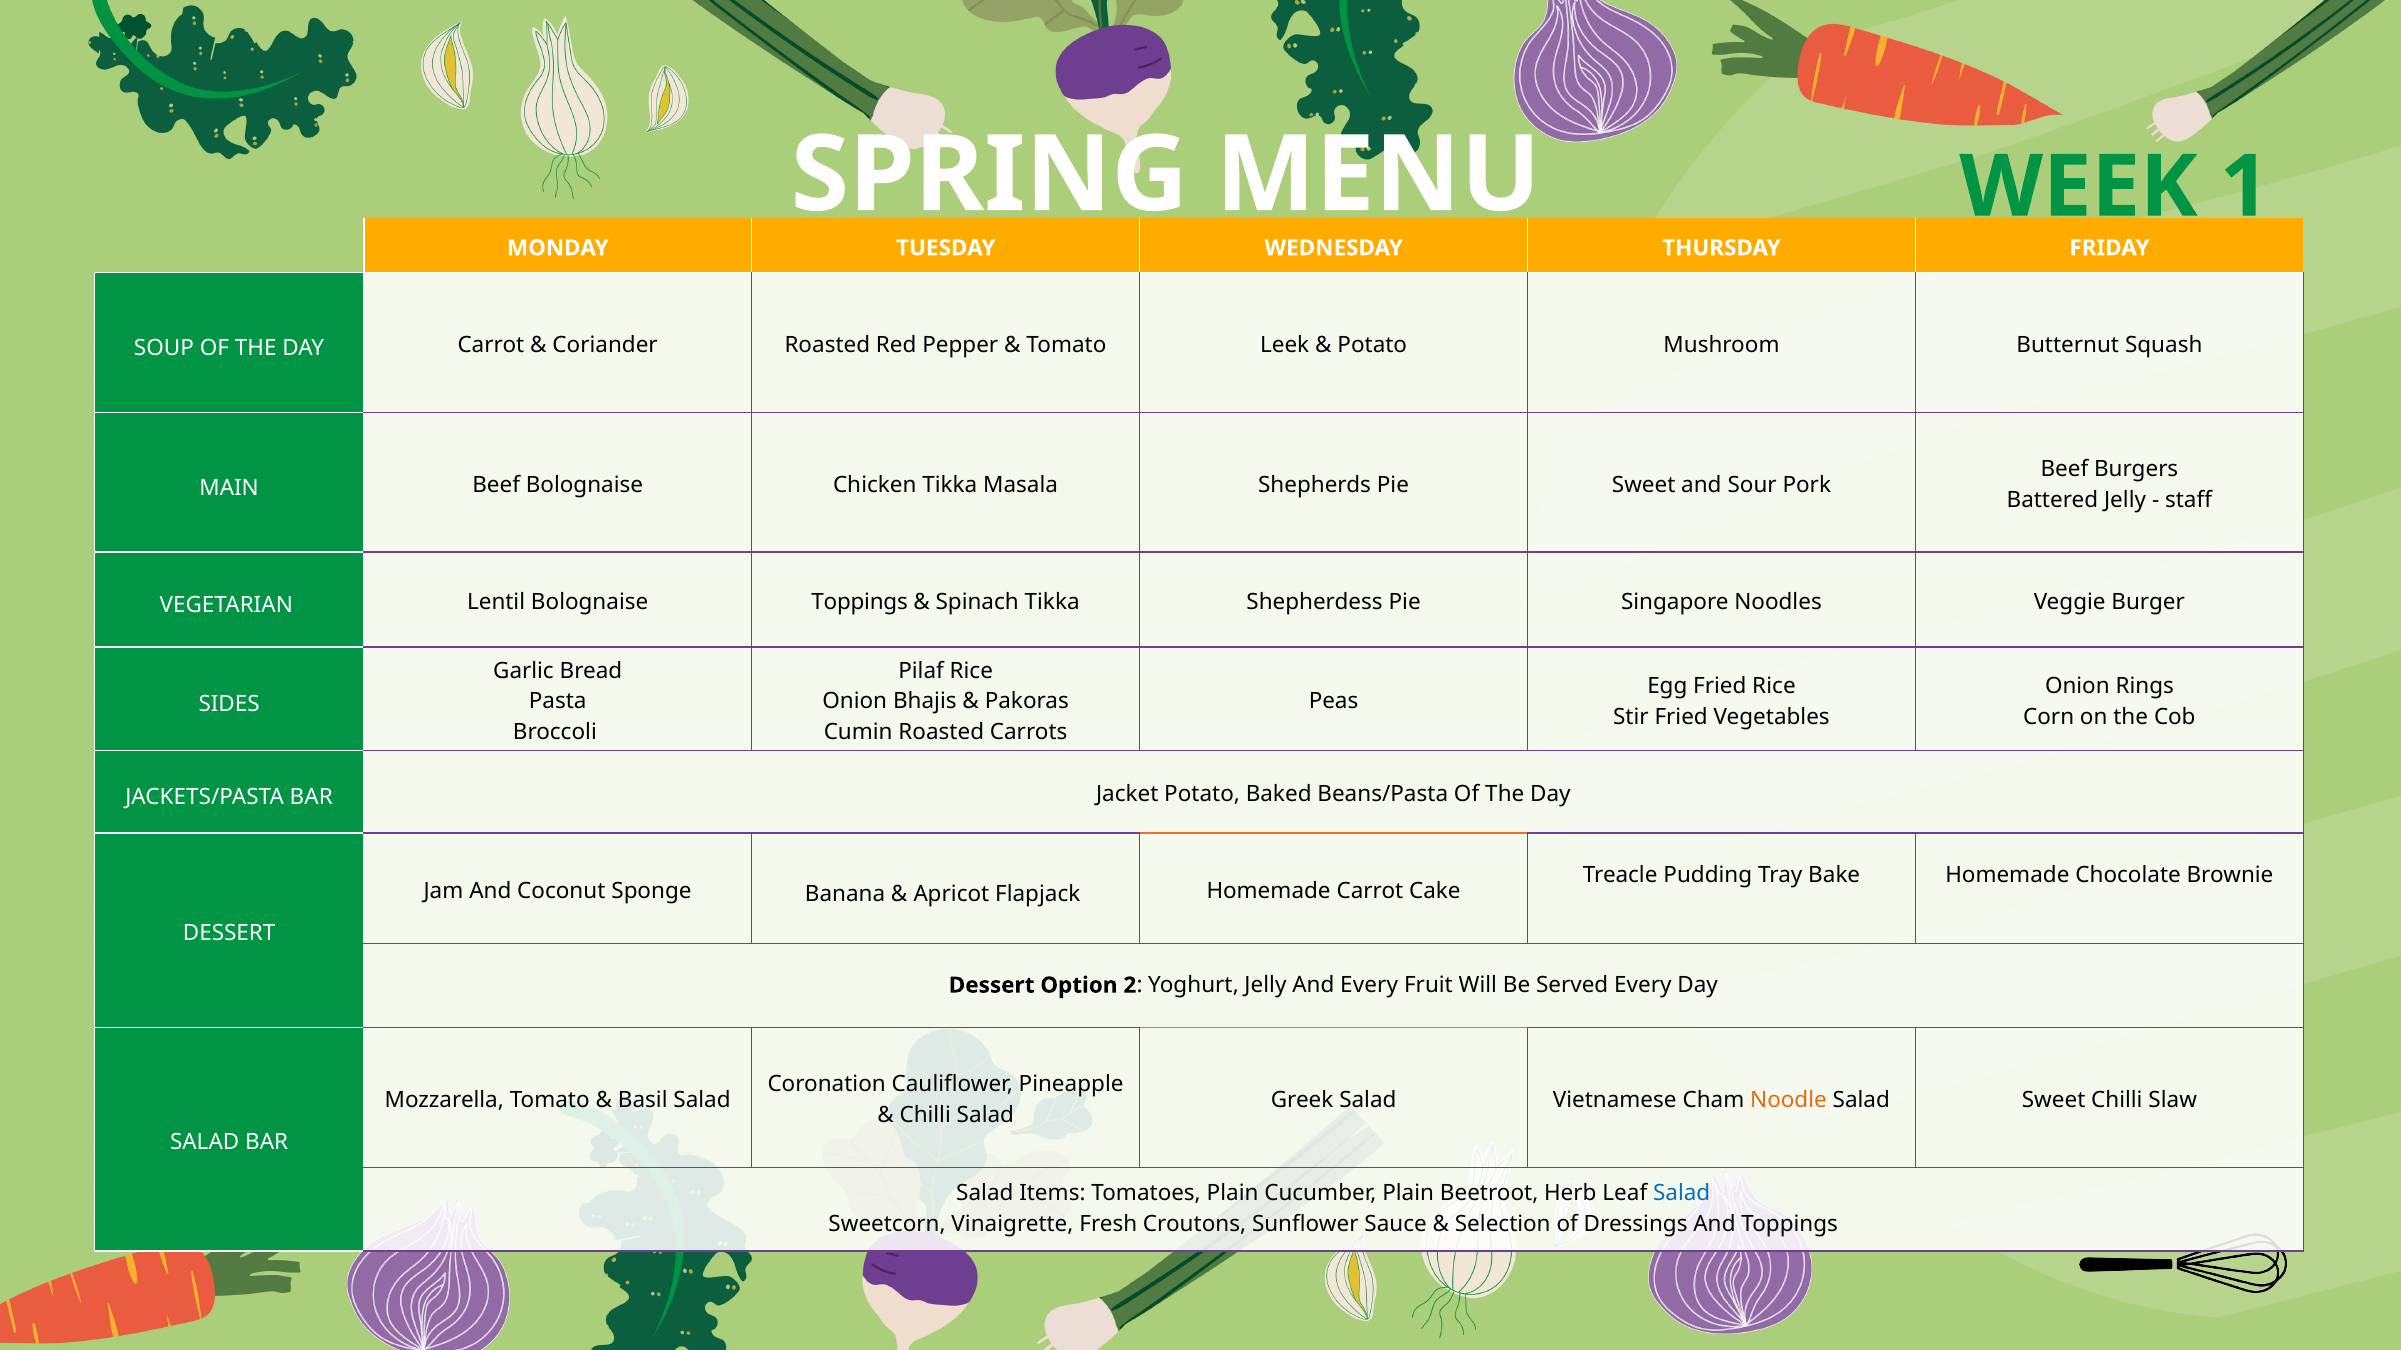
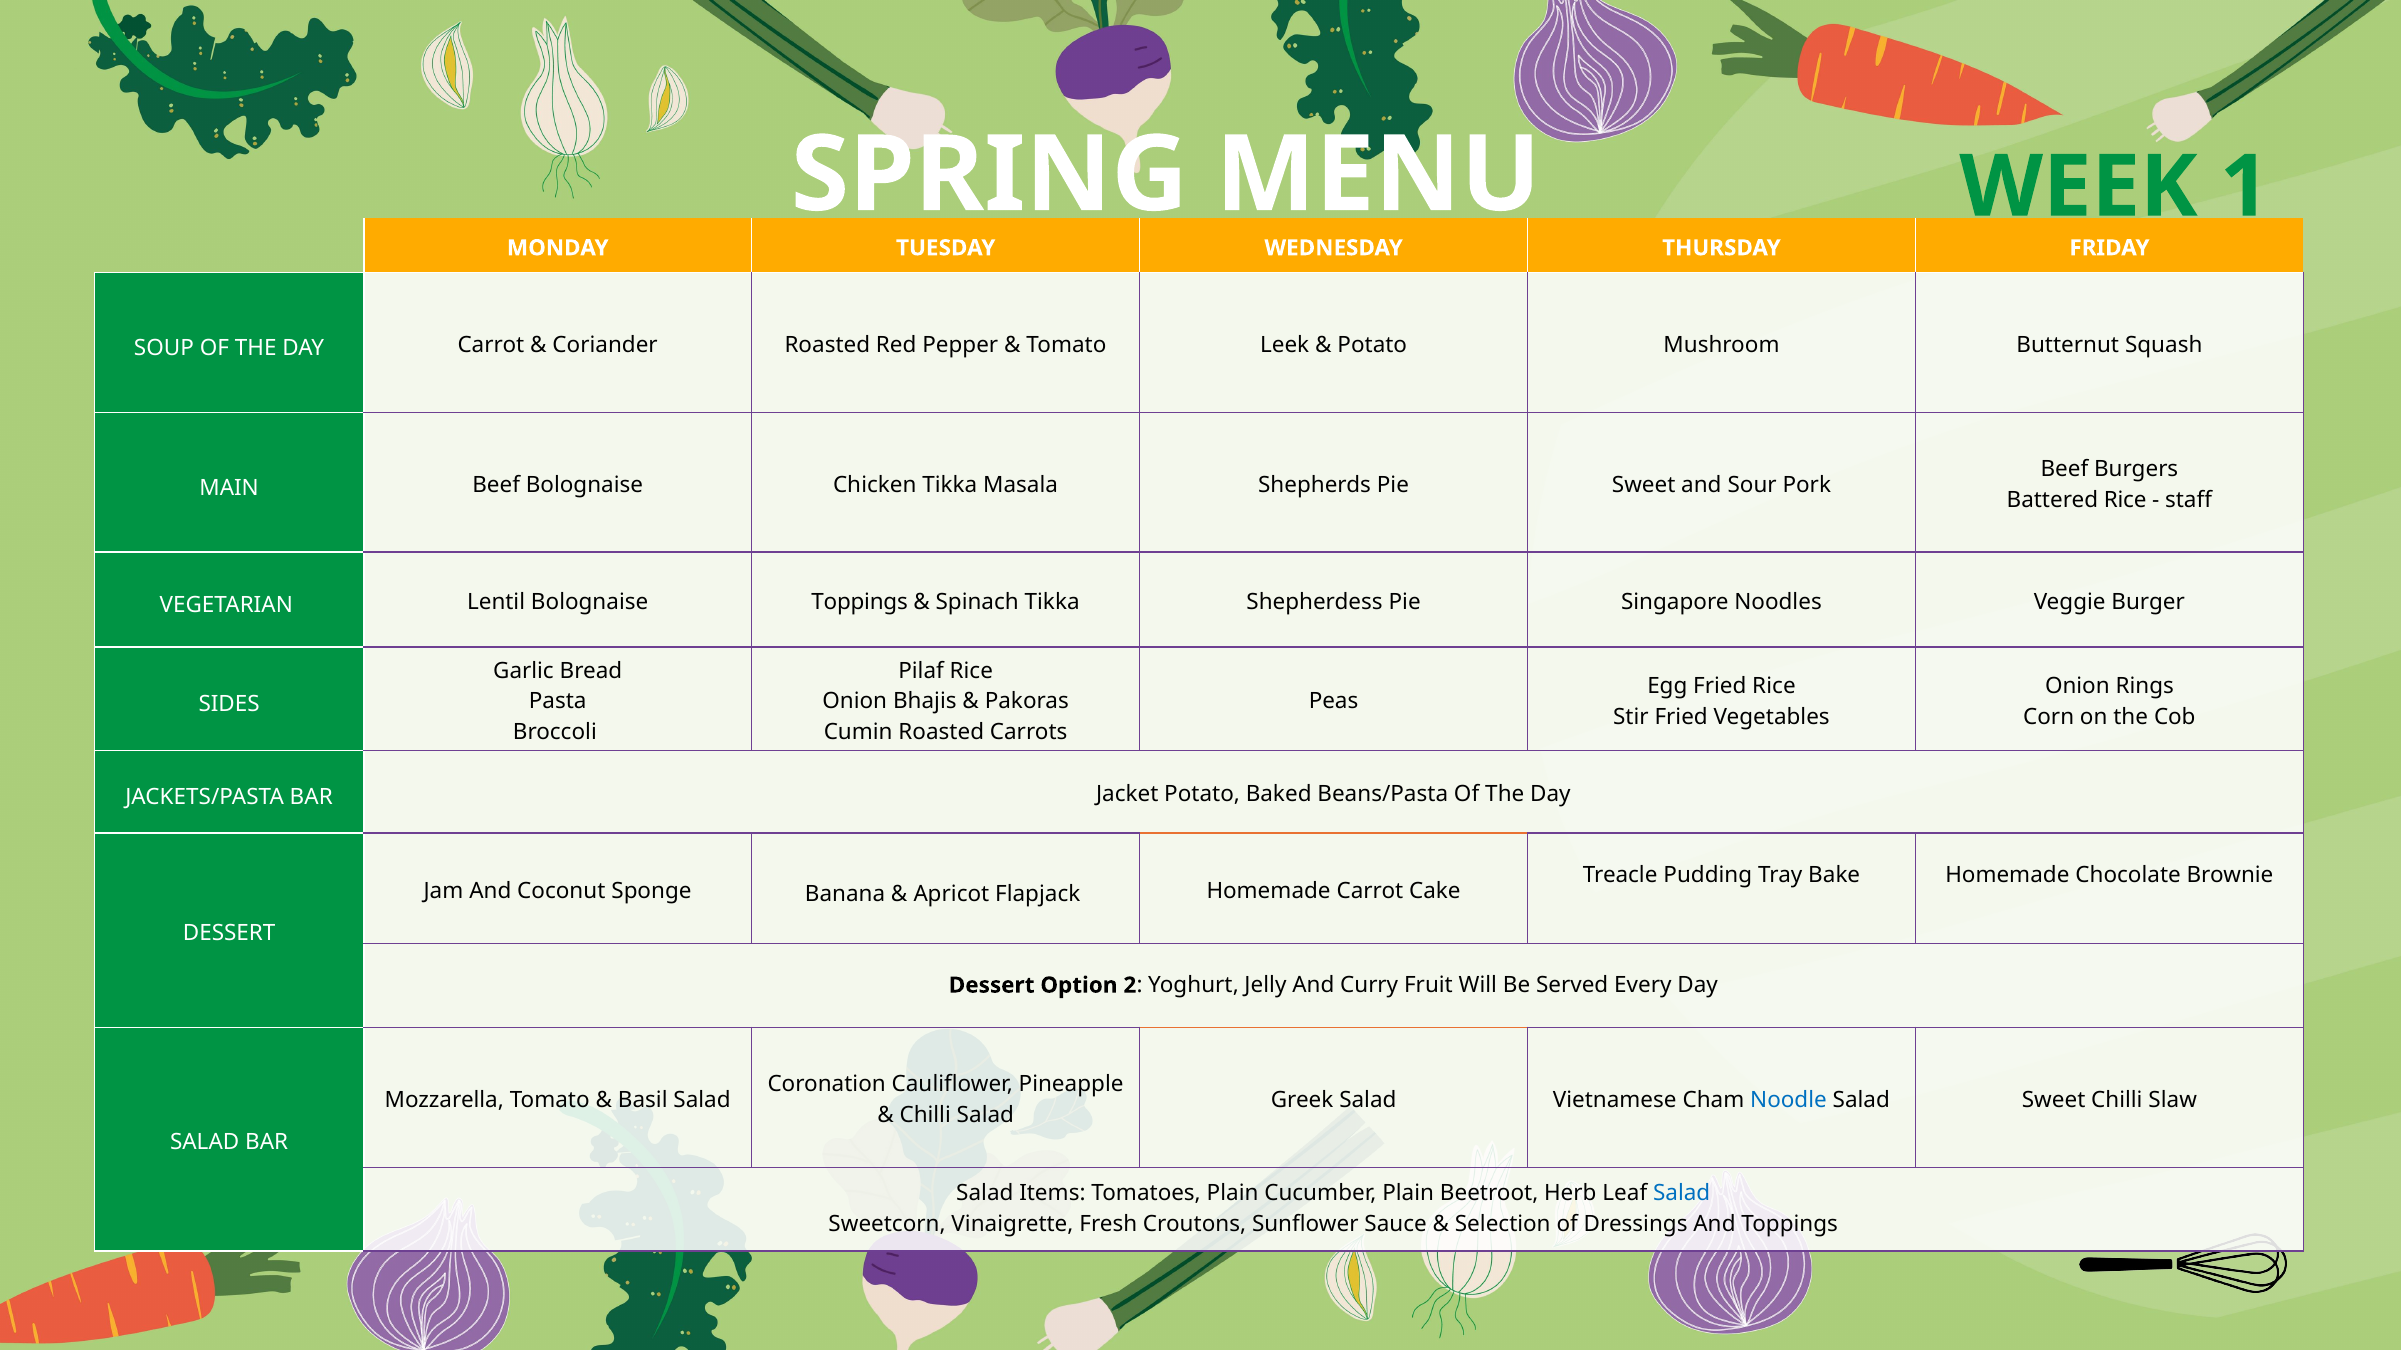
Battered Jelly: Jelly -> Rice (2125, 500)
And Every: Every -> Curry (1369, 986)
Noodle colour: orange -> blue (1788, 1100)
